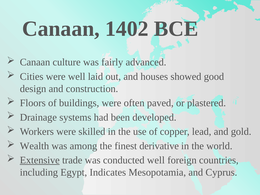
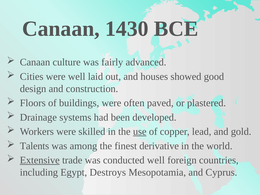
1402: 1402 -> 1430 (127, 29)
use underline: none -> present (140, 132)
Wealth: Wealth -> Talents (34, 146)
Indicates: Indicates -> Destroys (108, 172)
